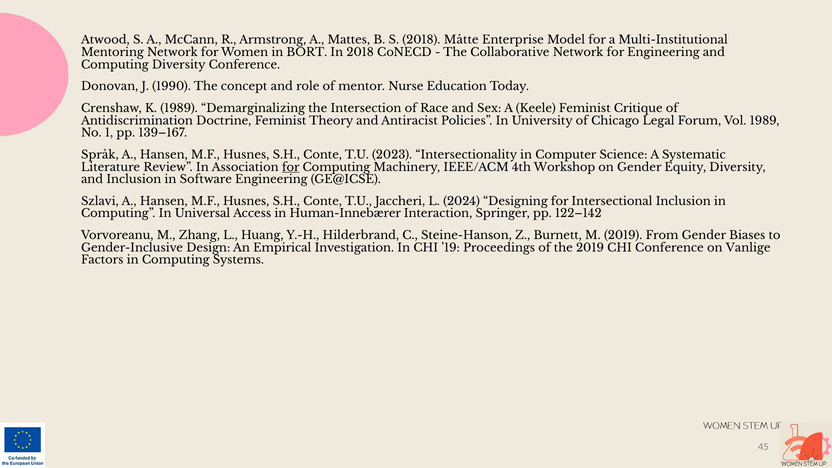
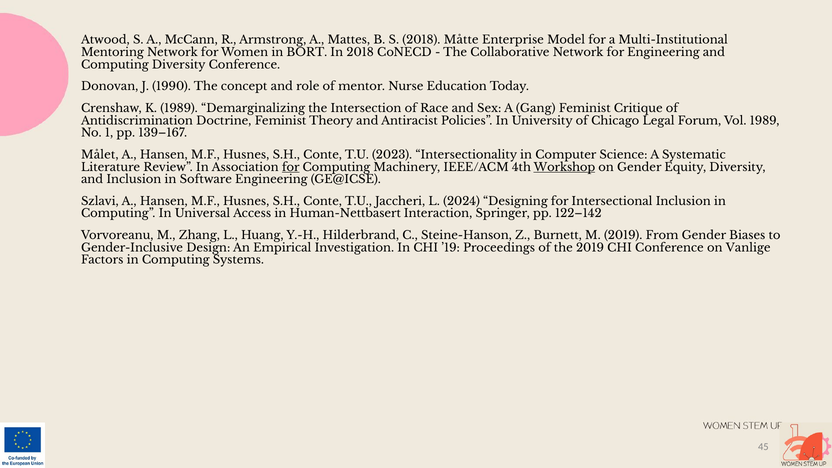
Keele: Keele -> Gang (536, 108)
Språk: Språk -> Målet (100, 155)
Workshop underline: none -> present (564, 167)
Human-Innebærer: Human-Innebærer -> Human-Nettbasert (345, 214)
